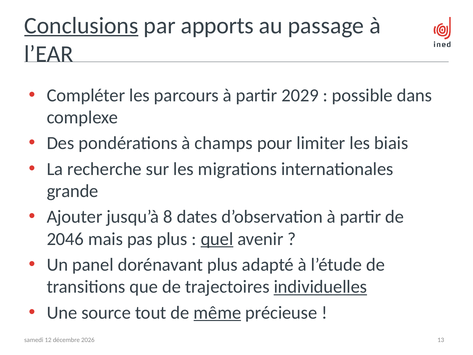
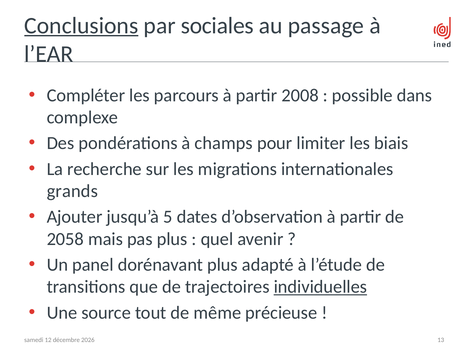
apports: apports -> sociales (217, 26)
2029: 2029 -> 2008 (300, 95)
grande: grande -> grands (72, 191)
8: 8 -> 5 (168, 217)
2046: 2046 -> 2058 (65, 239)
quel underline: present -> none (217, 239)
même underline: present -> none (217, 312)
